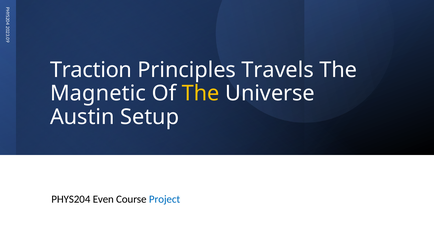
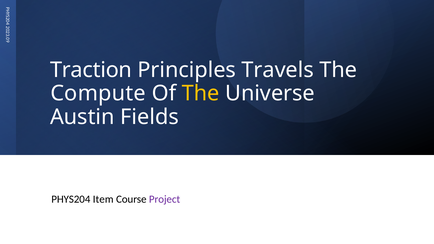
Magnetic: Magnetic -> Compute (98, 93)
Setup: Setup -> Fields (150, 117)
Even: Even -> Item (103, 199)
Project colour: blue -> purple (165, 199)
